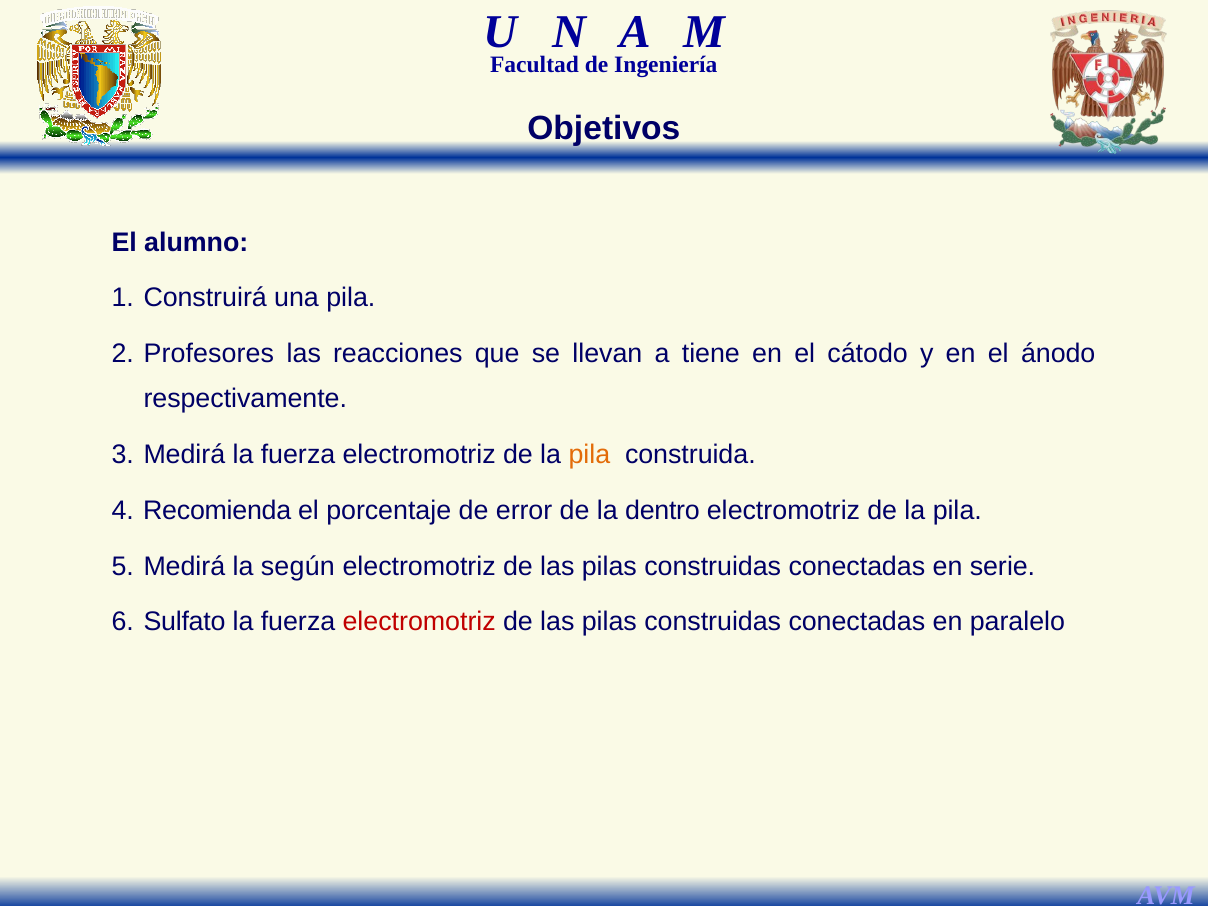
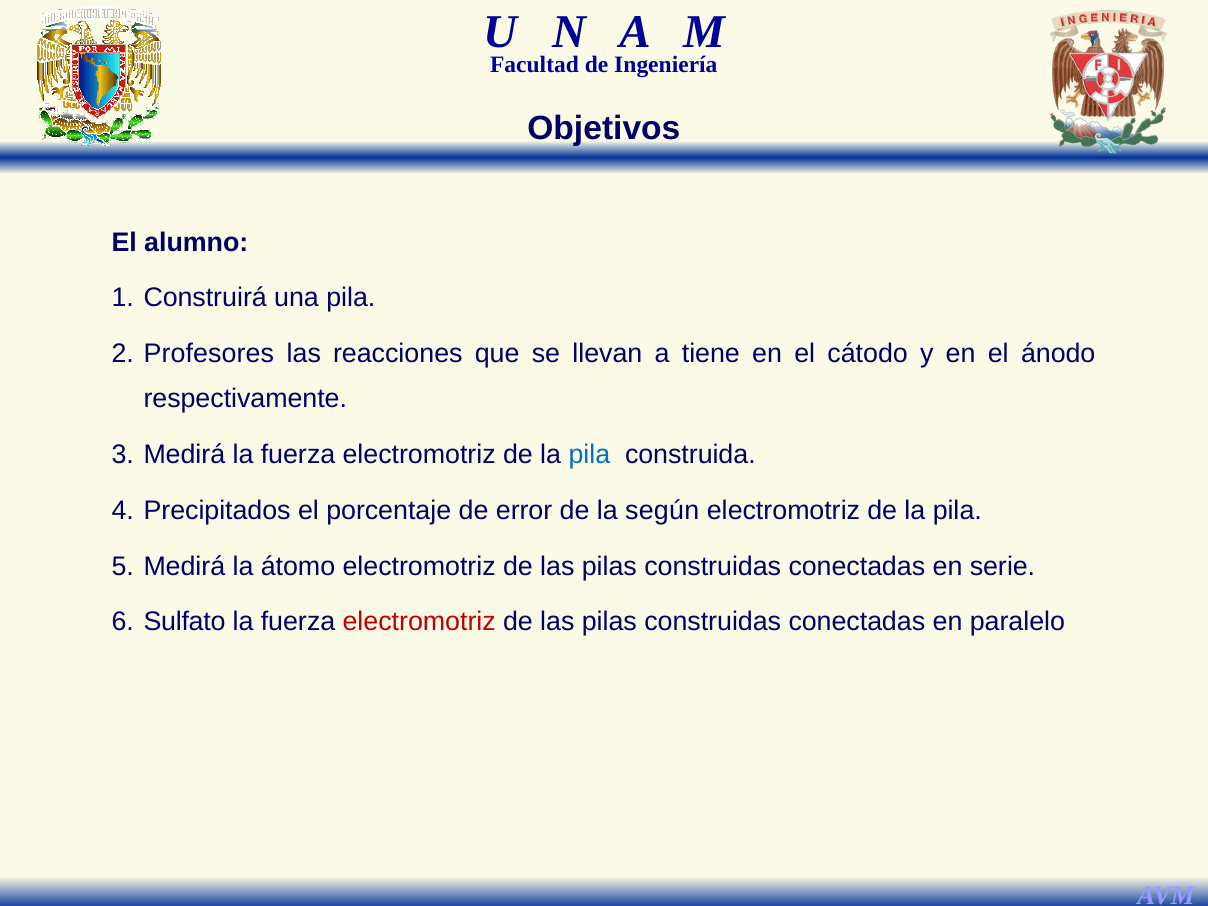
pila colour: orange -> blue (589, 455)
Recomienda: Recomienda -> Precipitados (217, 511)
dentro: dentro -> según (662, 511)
según: según -> átomo (298, 566)
